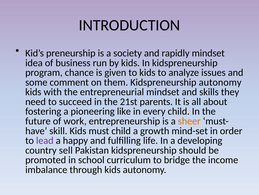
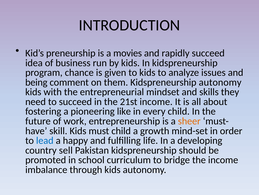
society: society -> movies (128, 53)
rapidly mindset: mindset -> succeed (208, 53)
some: some -> being (36, 82)
21st parents: parents -> income (156, 101)
lead colour: purple -> blue (45, 140)
